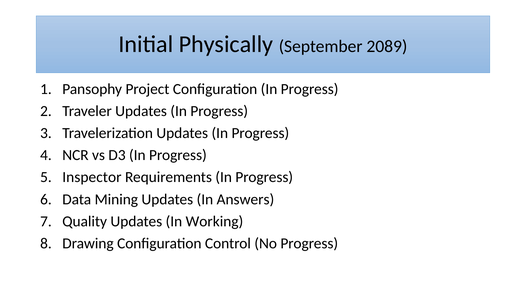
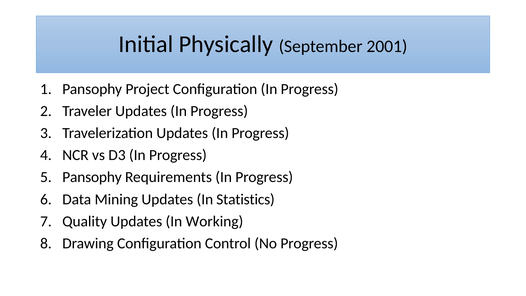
2089: 2089 -> 2001 (387, 46)
Inspector: Inspector -> Pansophy (92, 177)
Answers: Answers -> Statistics (246, 199)
